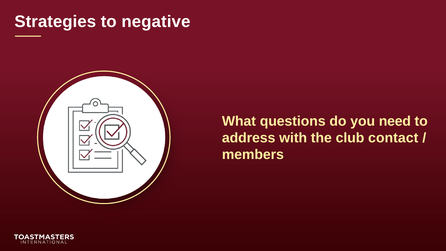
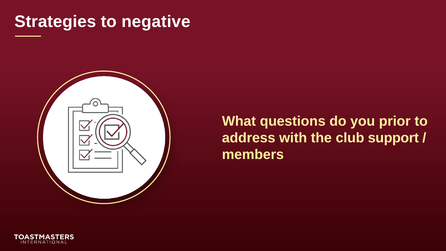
need: need -> prior (395, 121)
contact: contact -> support (393, 138)
